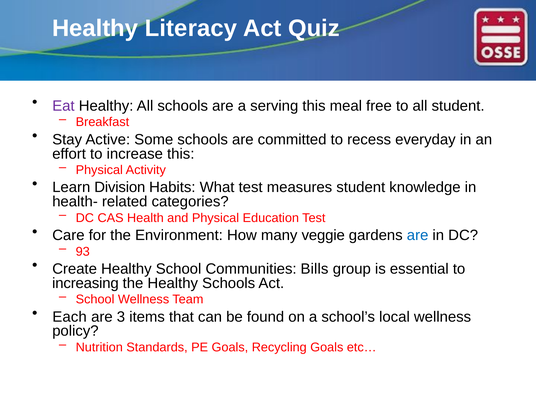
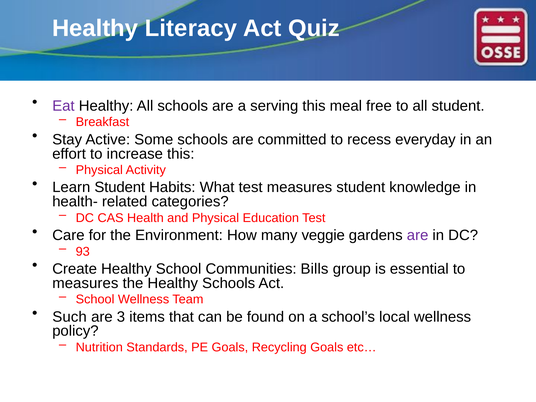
Learn Division: Division -> Student (120, 187)
are colour: blue -> purple (418, 235)
increasing: increasing -> measures (85, 283)
Each: Each -> Such (70, 317)
